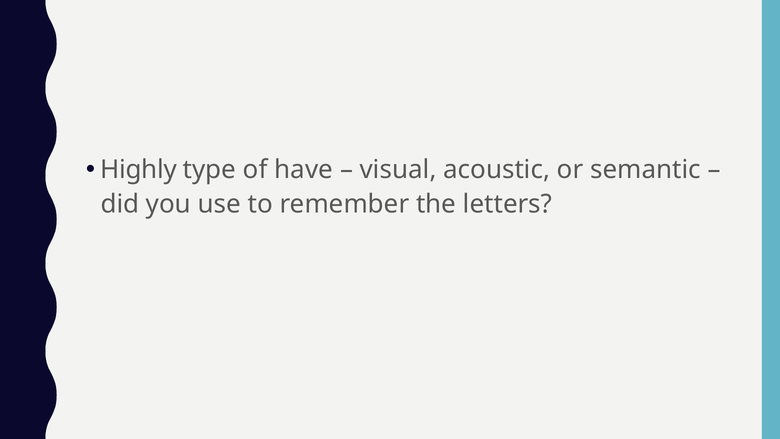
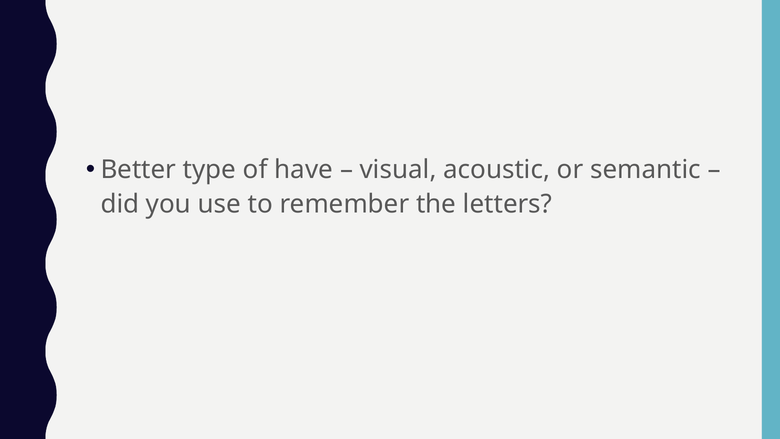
Highly: Highly -> Better (138, 170)
